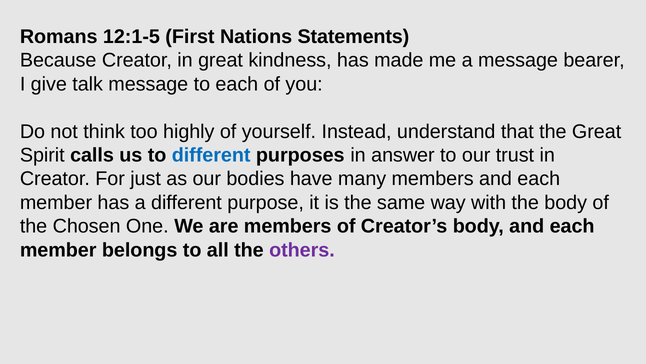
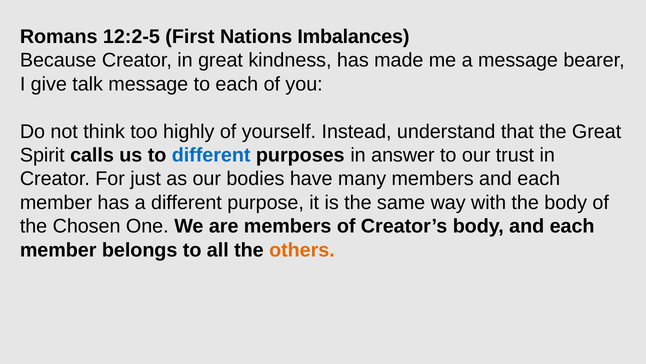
12:1-5: 12:1-5 -> 12:2-5 (131, 37)
Statements: Statements -> Imbalances (353, 37)
others colour: purple -> orange (302, 250)
